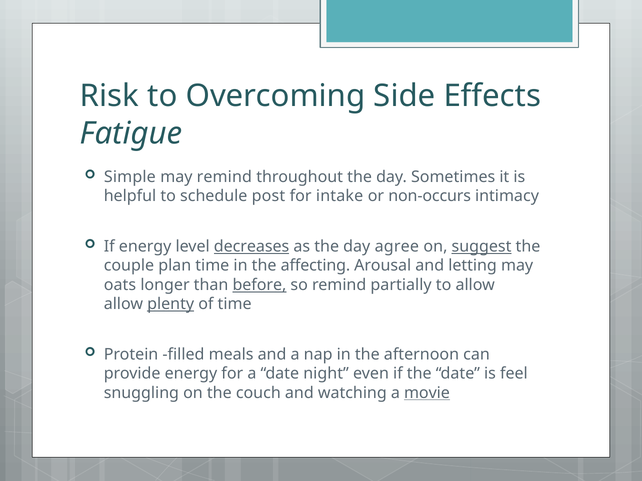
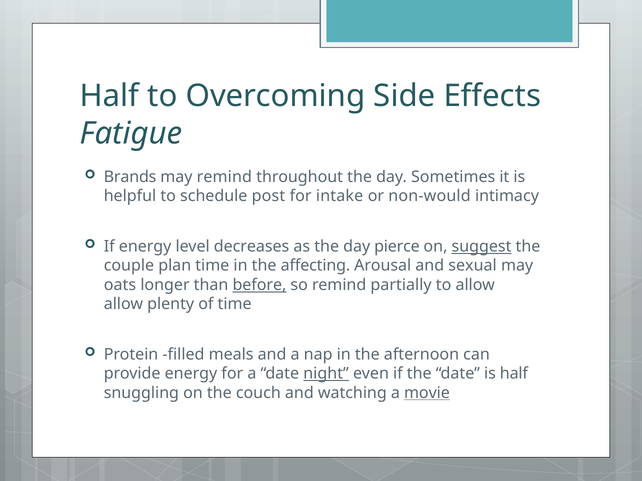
Risk: Risk -> Half (109, 96)
Simple: Simple -> Brands (130, 177)
non-occurs: non-occurs -> non-would (430, 196)
decreases underline: present -> none (252, 247)
agree: agree -> pierce (397, 247)
letting: letting -> sexual (473, 266)
plenty underline: present -> none (171, 304)
night underline: none -> present (326, 374)
is feel: feel -> half (514, 374)
